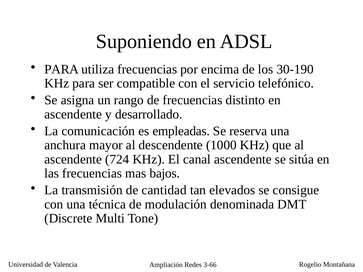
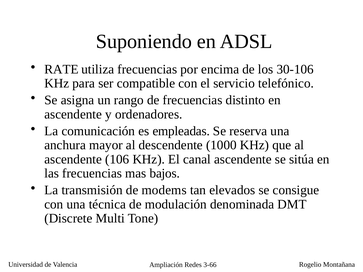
PARA: PARA -> RATE (62, 69)
30-190: 30-190 -> 30-106 (295, 69)
desarrollado: desarrollado -> ordenadores (149, 114)
724: 724 -> 106 (117, 159)
cantidad: cantidad -> modems (164, 190)
